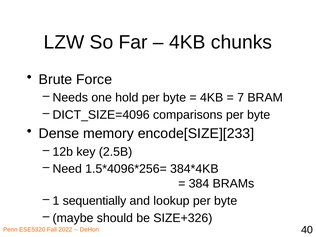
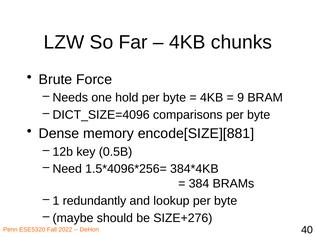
7: 7 -> 9 (241, 98)
encode[SIZE][233: encode[SIZE][233 -> encode[SIZE][881 (196, 134)
2.5B: 2.5B -> 0.5B (116, 152)
sequentially: sequentially -> redundantly (94, 201)
SIZE+326: SIZE+326 -> SIZE+276 (183, 218)
